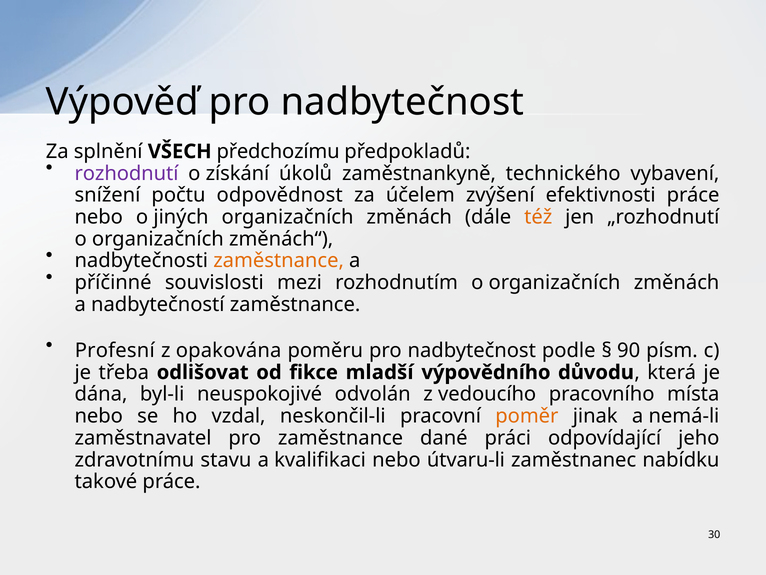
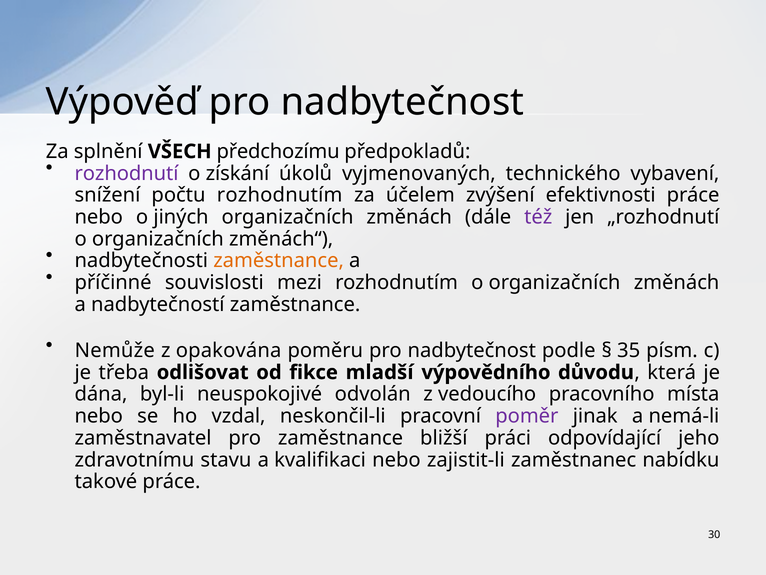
zaměstnankyně: zaměstnankyně -> vyjmenovaných (419, 173)
počtu odpovědnost: odpovědnost -> rozhodnutím (280, 195)
též colour: orange -> purple (538, 217)
Profesní: Profesní -> Nemůže (115, 350)
90: 90 -> 35 (629, 350)
poměr colour: orange -> purple (527, 416)
dané: dané -> bližší (444, 438)
útvaru-li: útvaru-li -> zajistit-li (466, 459)
